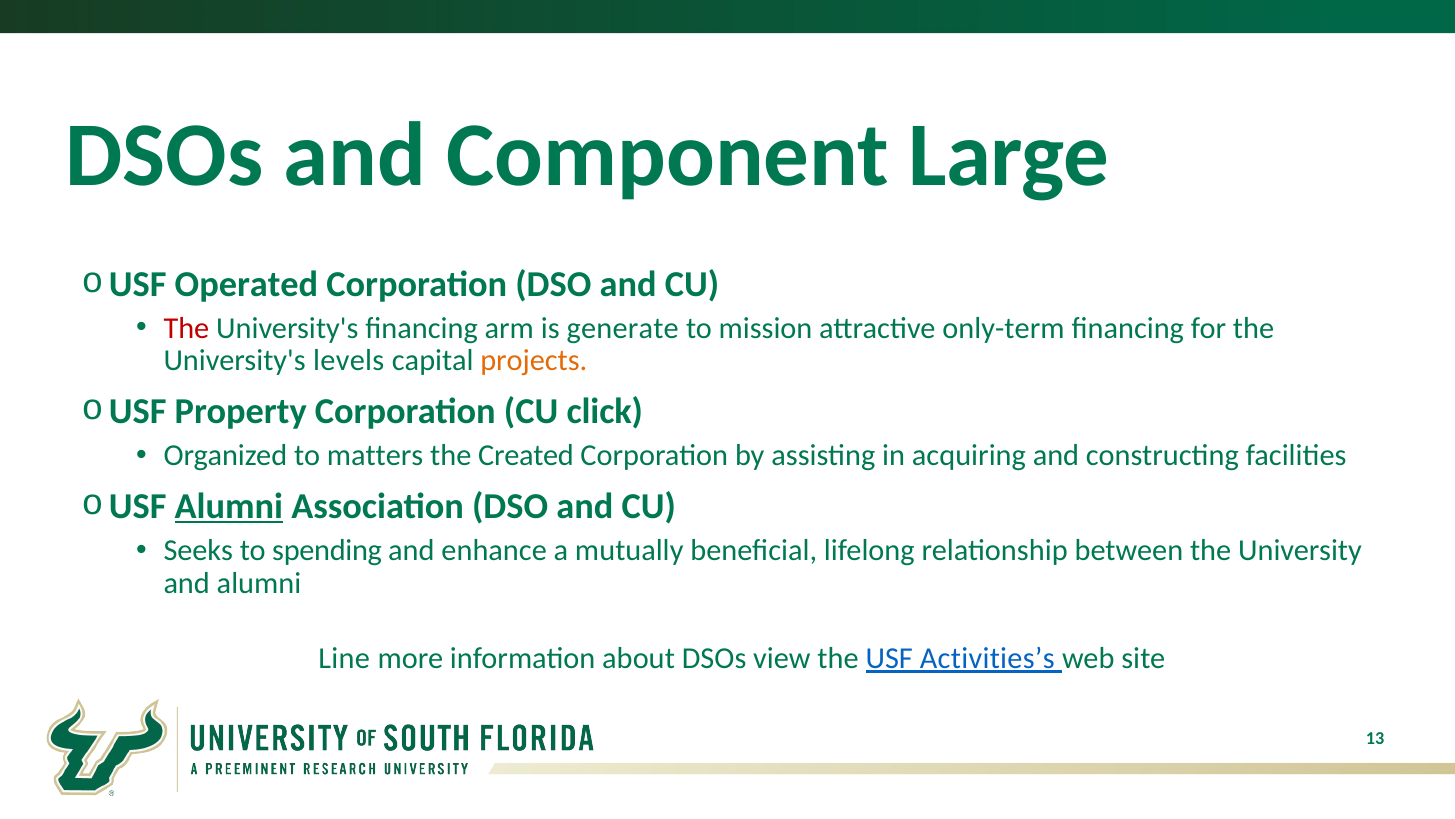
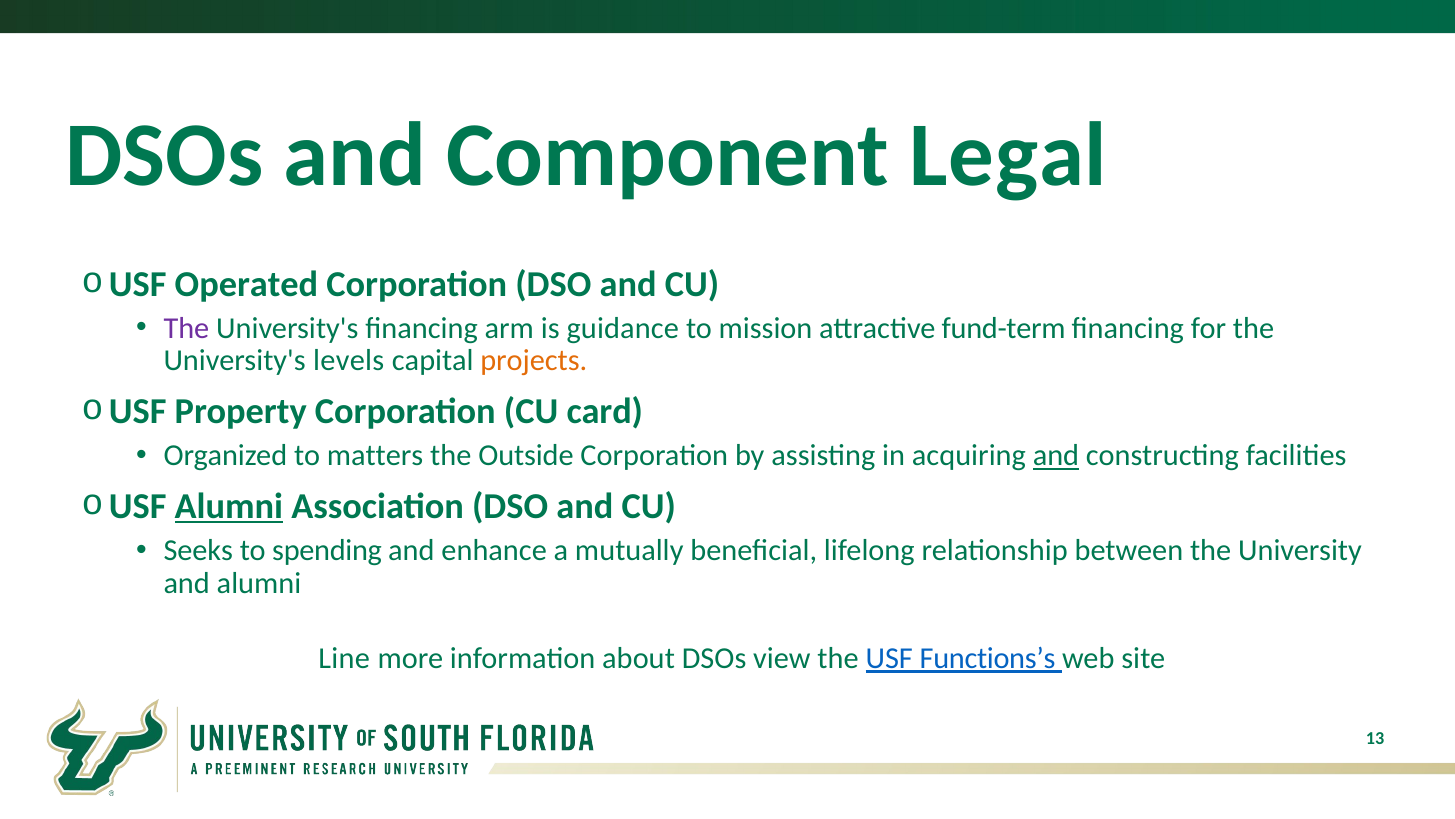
Large: Large -> Legal (1008, 155)
The colour: red -> purple (186, 328)
generate: generate -> guidance (623, 328)
only-term: only-term -> fund-term (1004, 328)
click: click -> card (605, 412)
Created: Created -> Outside (526, 455)
and underline: none -> present (1056, 455)
Activities’s: Activities’s -> Functions’s (988, 658)
